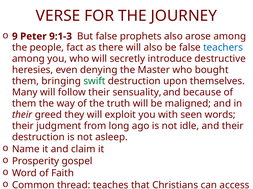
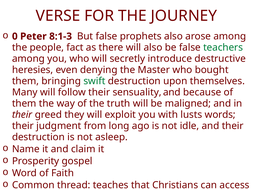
9: 9 -> 0 (15, 37)
9:1-3: 9:1-3 -> 8:1-3 (61, 37)
teachers colour: blue -> green (223, 48)
seen: seen -> lusts (191, 115)
